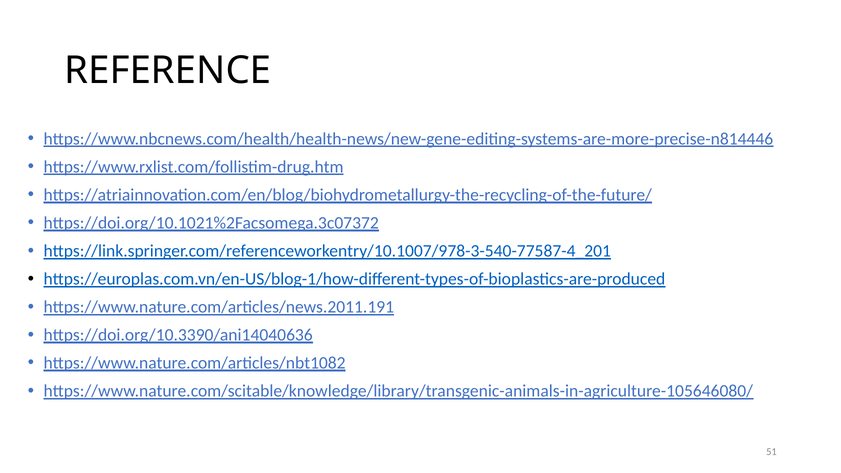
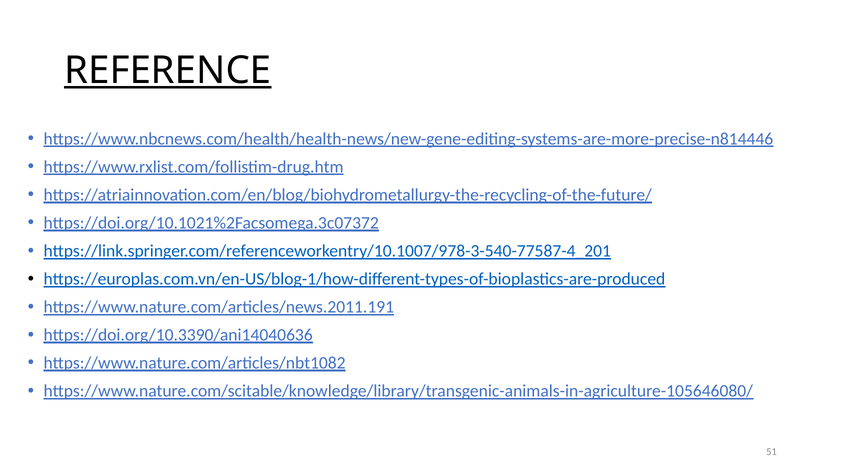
REFERENCE underline: none -> present (168, 71)
